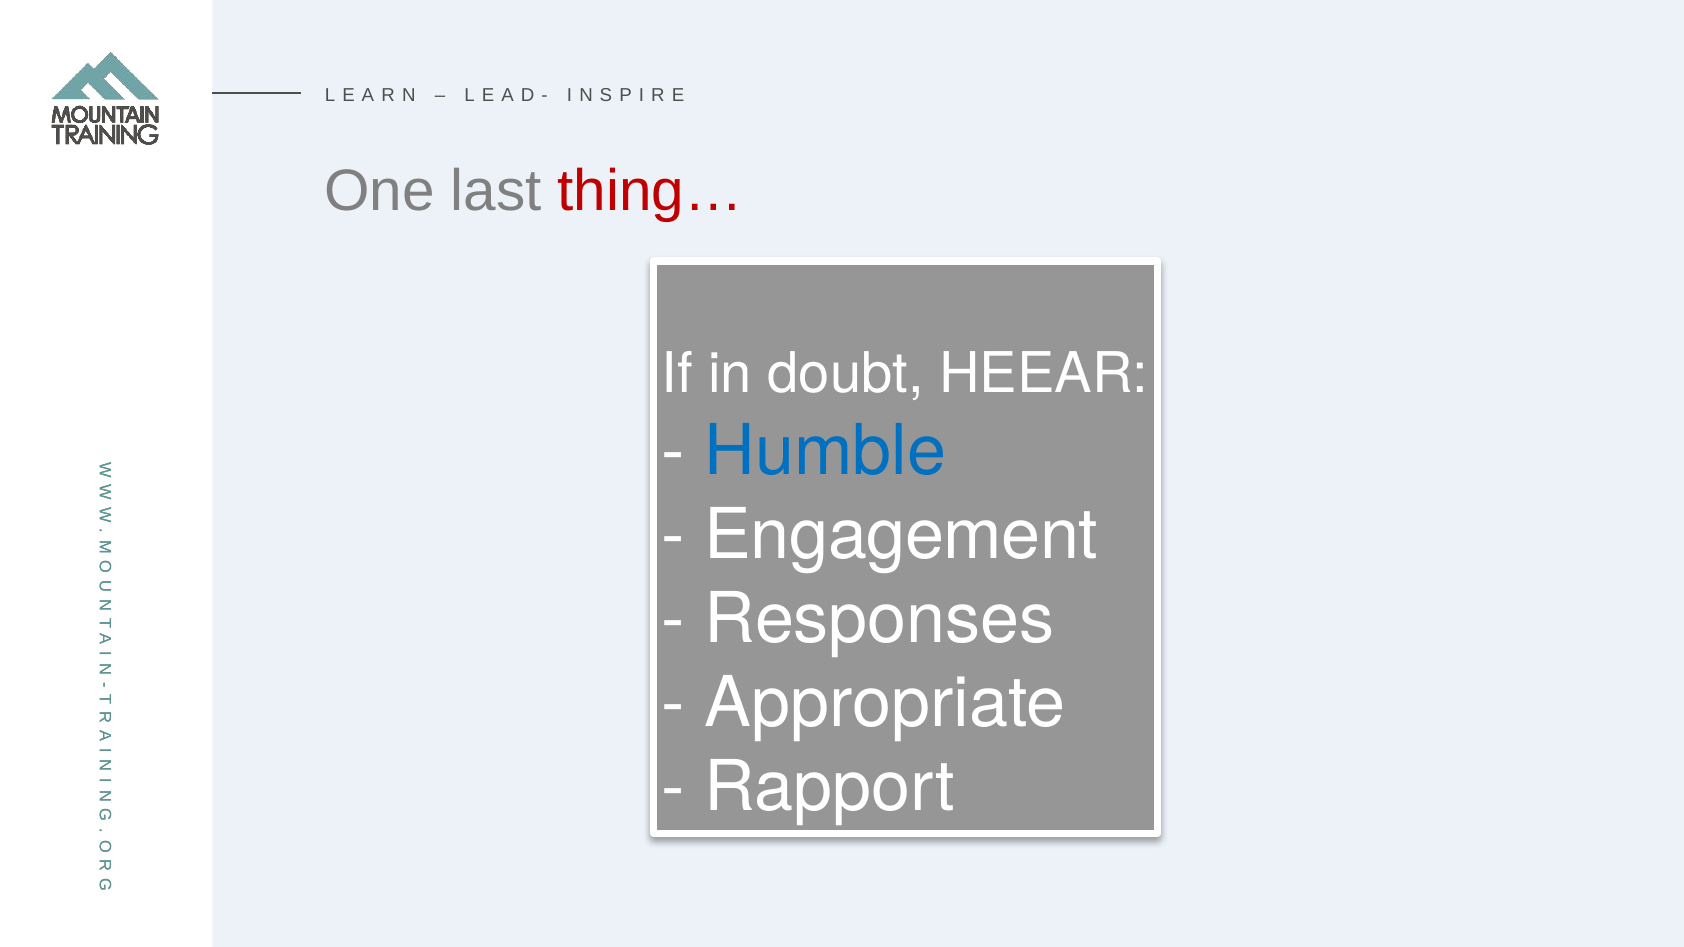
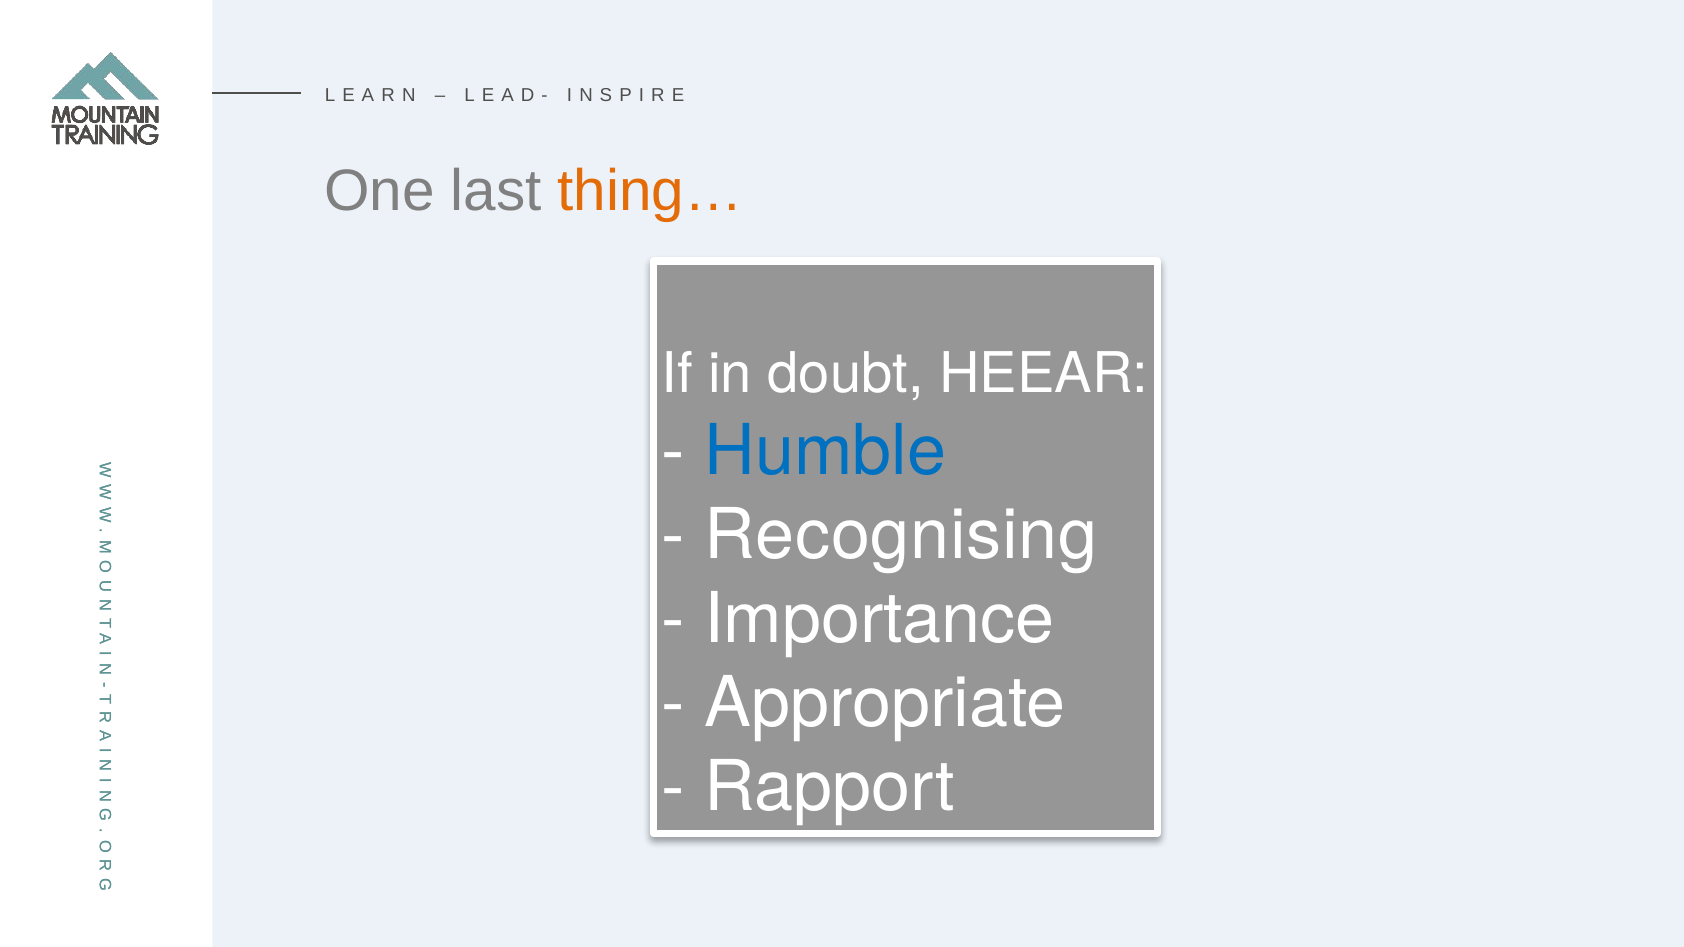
thing… colour: red -> orange (650, 191)
Engagement: Engagement -> Recognising (901, 535)
Responses: Responses -> Importance (880, 620)
